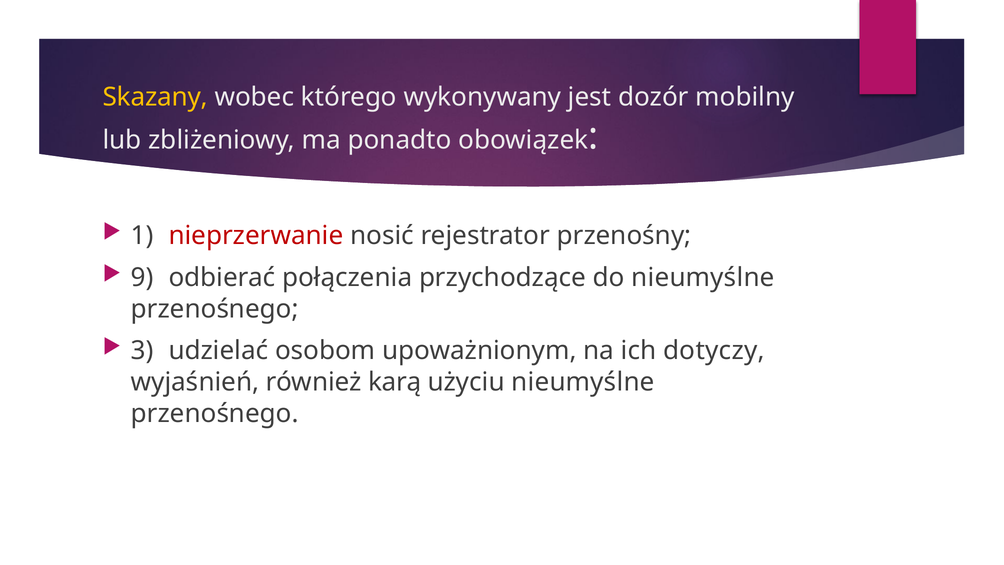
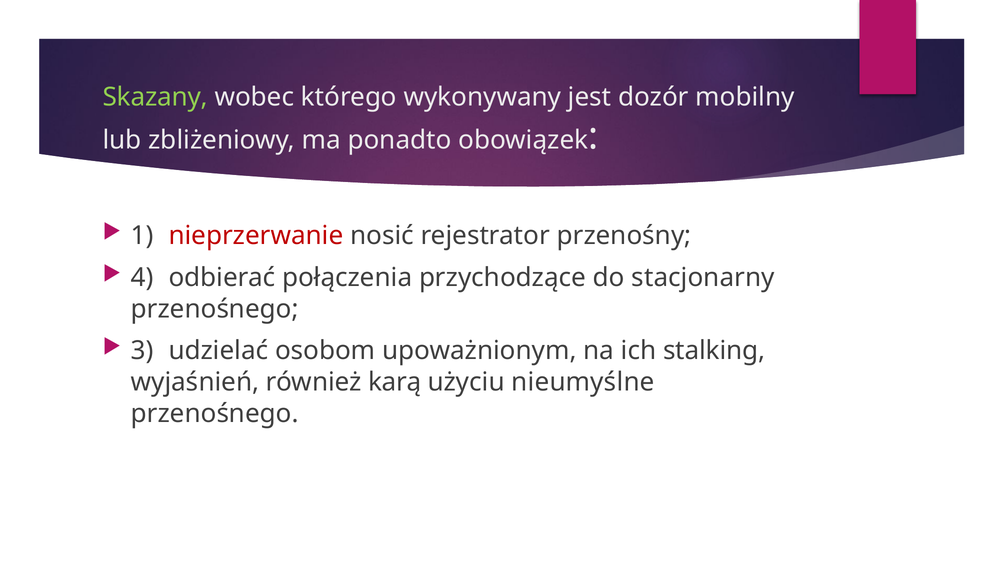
Skazany colour: yellow -> light green (155, 97)
9: 9 -> 4 (142, 277)
do nieumyślne: nieumyślne -> stacjonarny (703, 277)
dotyczy: dotyczy -> stalking (714, 351)
